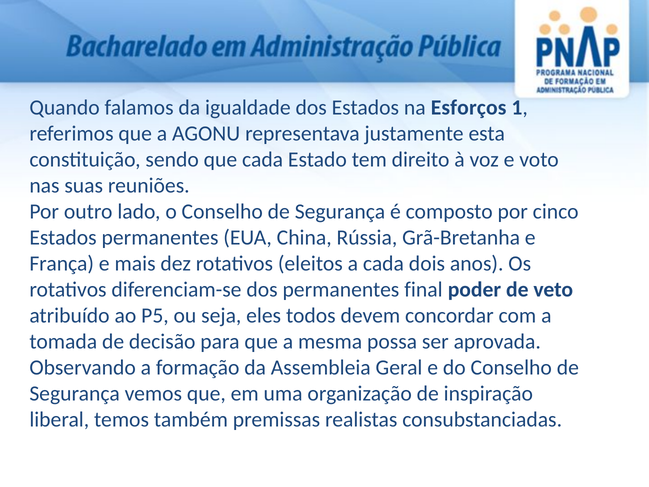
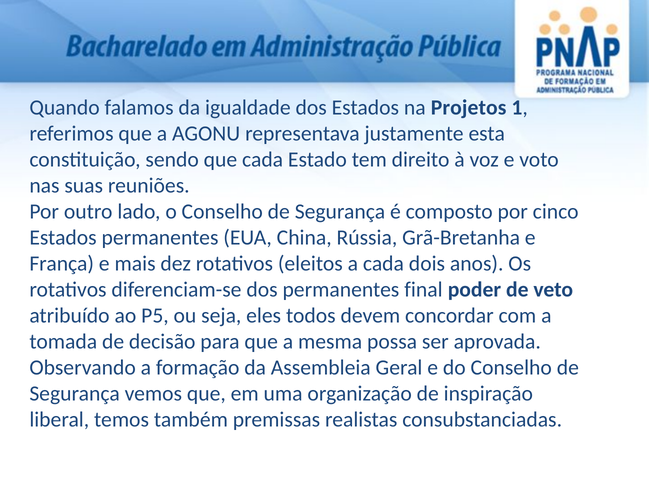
Esforços: Esforços -> Projetos (469, 108)
